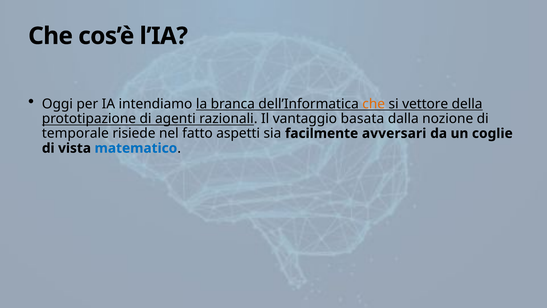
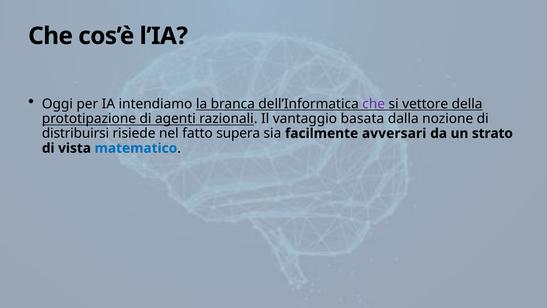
che colour: orange -> purple (374, 104)
temporale: temporale -> distribuirsi (75, 133)
aspetti: aspetti -> supera (238, 133)
coglie: coglie -> strato (492, 133)
